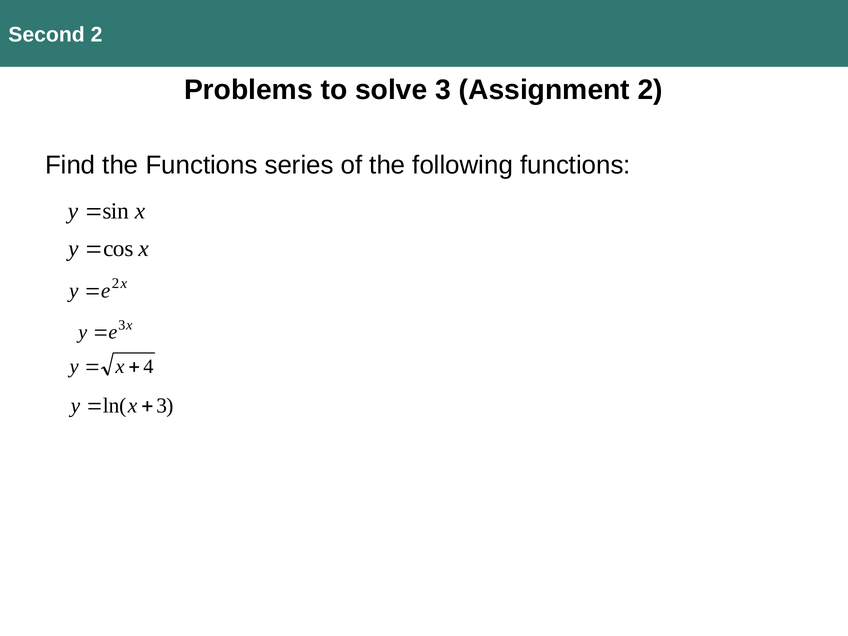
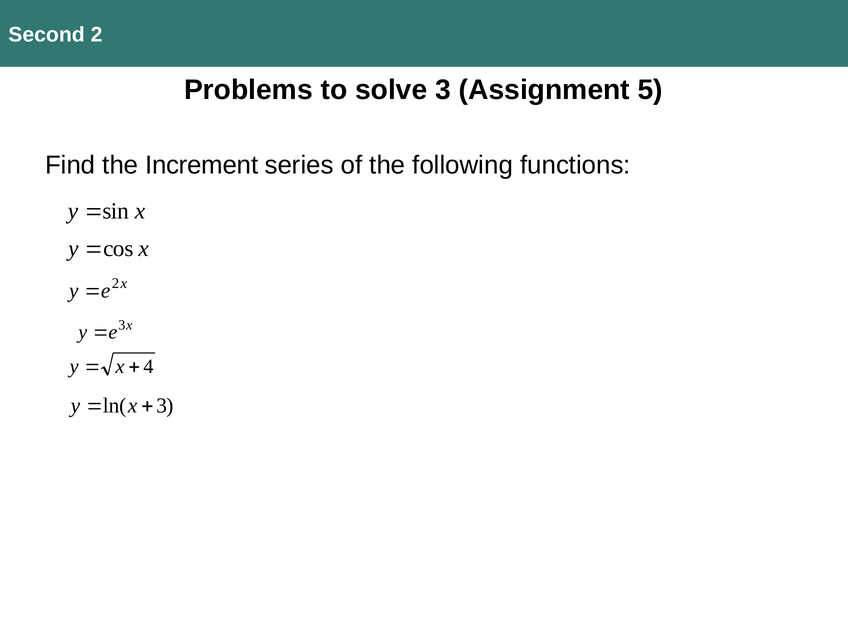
Assignment 2: 2 -> 5 (650, 90)
the Functions: Functions -> Increment (202, 165)
